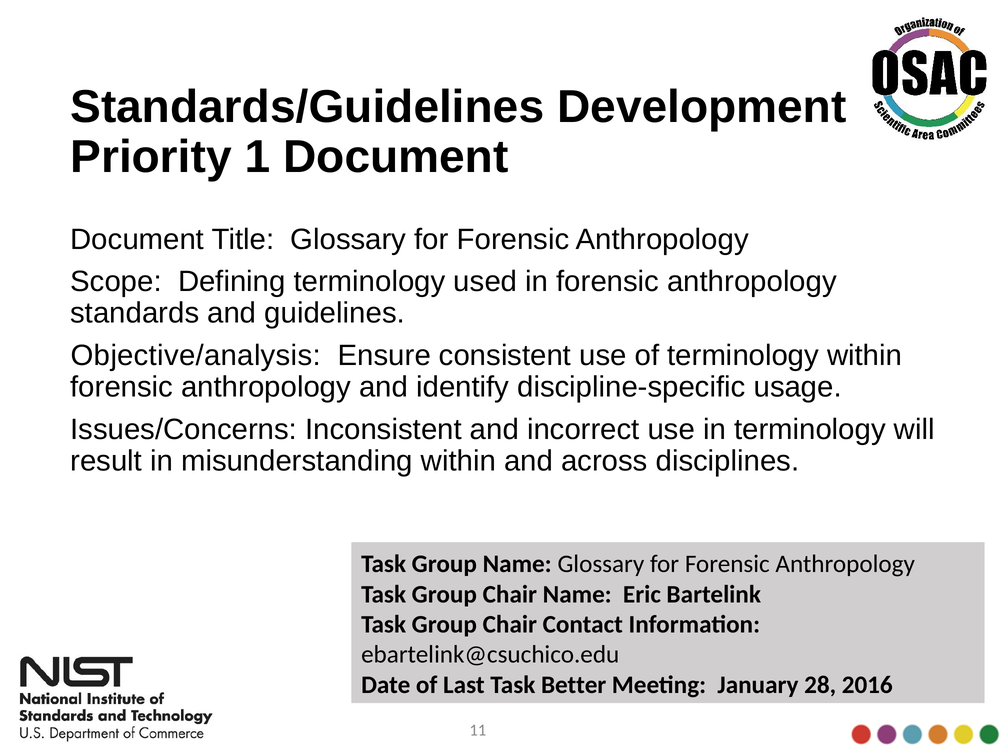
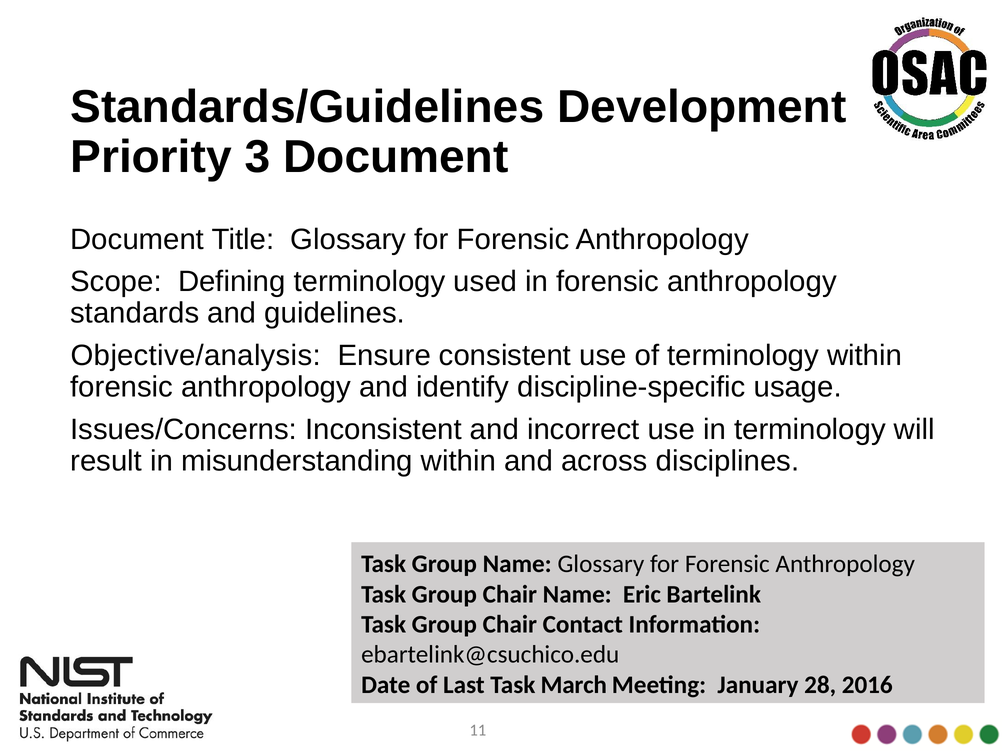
1: 1 -> 3 (257, 157)
Better: Better -> March (574, 685)
